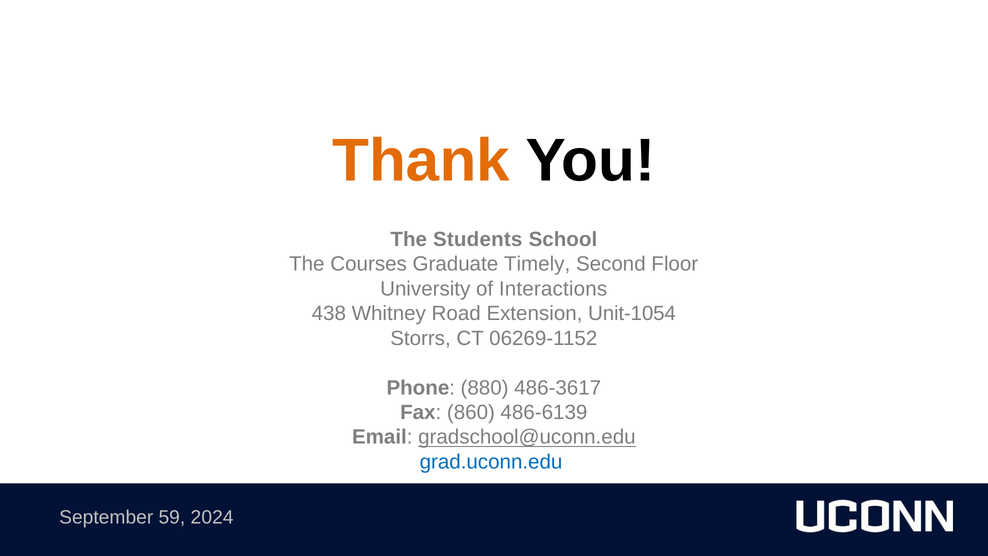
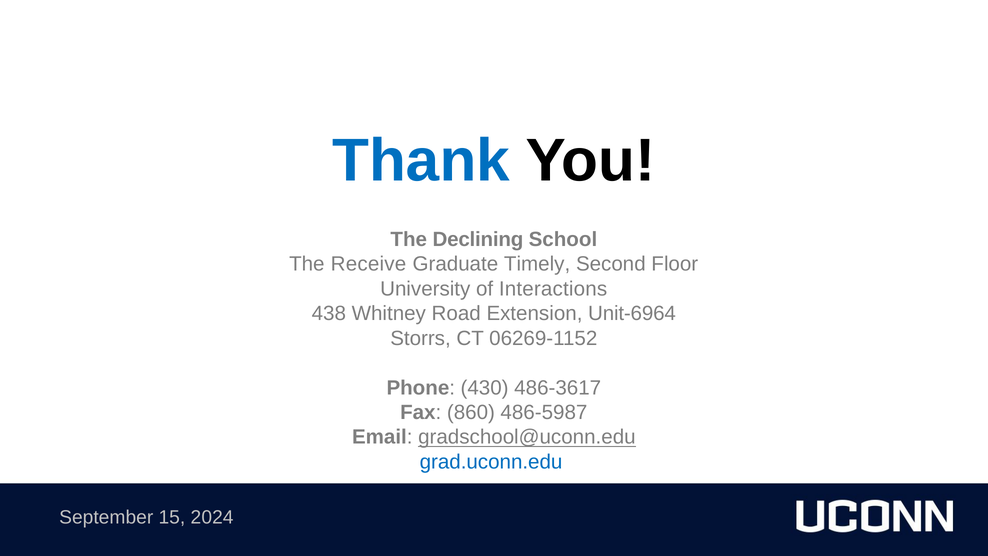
Thank colour: orange -> blue (421, 161)
Students: Students -> Declining (478, 239)
Courses: Courses -> Receive (368, 264)
Unit-1054: Unit-1054 -> Unit-6964 (632, 313)
880: 880 -> 430 (485, 388)
486-6139: 486-6139 -> 486-5987 (544, 412)
59: 59 -> 15 (172, 517)
